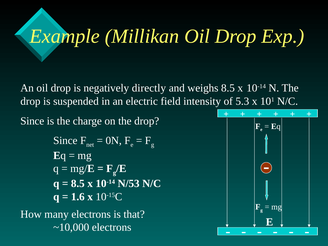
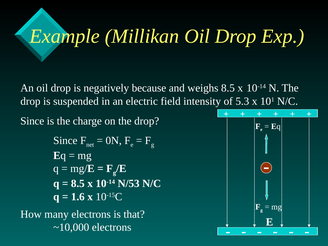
directly: directly -> because (149, 88)
